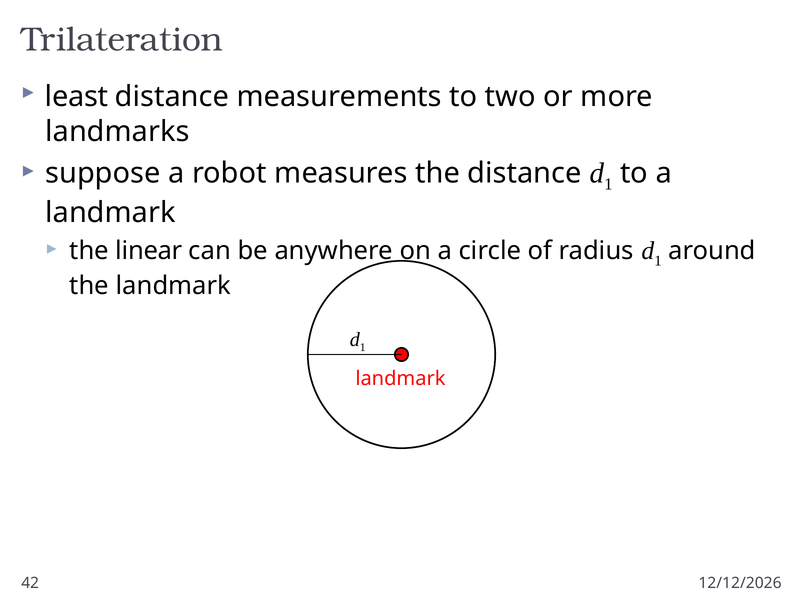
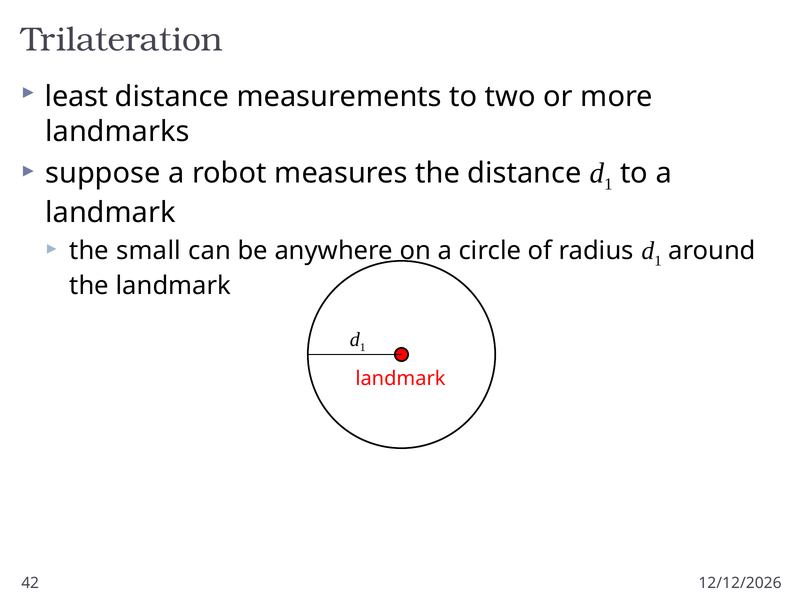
linear: linear -> small (149, 251)
